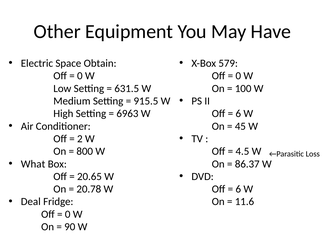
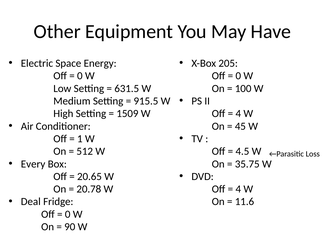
Obtain: Obtain -> Energy (100, 63)
579: 579 -> 205 (228, 63)
6963: 6963 -> 1509 (127, 114)
6: 6 -> 4 (238, 114)
2: 2 -> 1 (80, 139)
800: 800 -> 512 (85, 151)
What: What -> Every (33, 164)
86.37: 86.37 -> 35.75 (247, 164)
6: 6 -> 4 (238, 189)
